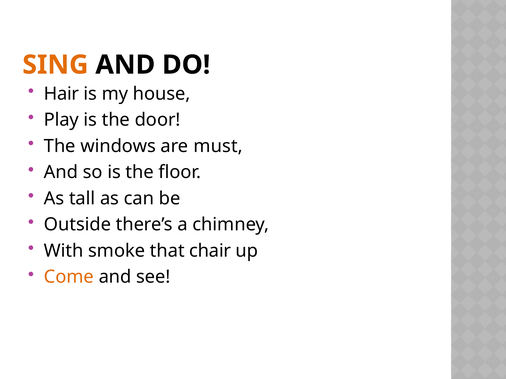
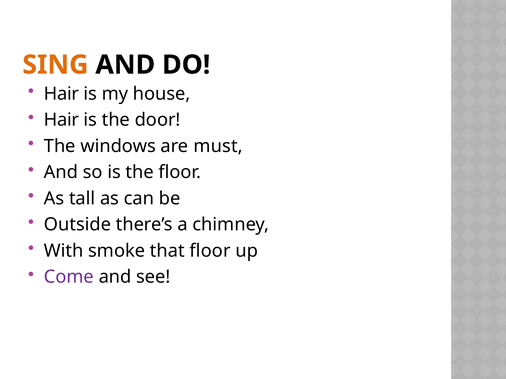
Play: Play -> Hair (61, 120)
that chair: chair -> floor (210, 251)
Come colour: orange -> purple (69, 277)
